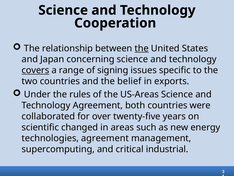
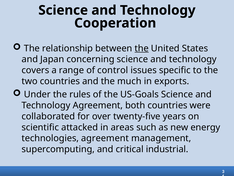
covers underline: present -> none (35, 70)
signing: signing -> control (113, 70)
belief: belief -> much (129, 81)
US-Areas: US-Areas -> US-Goals (140, 94)
changed: changed -> attacked (80, 127)
